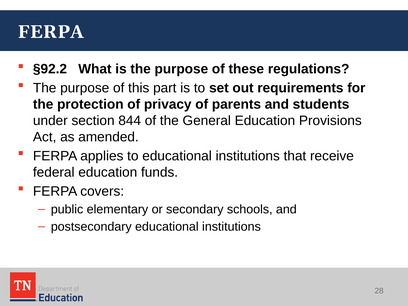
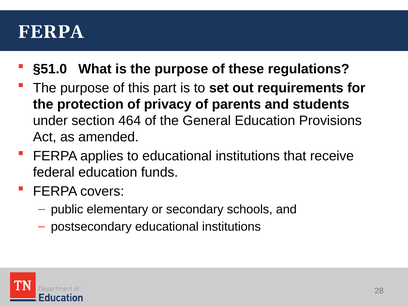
§92.2: §92.2 -> §51.0 (50, 69)
844: 844 -> 464 (130, 121)
